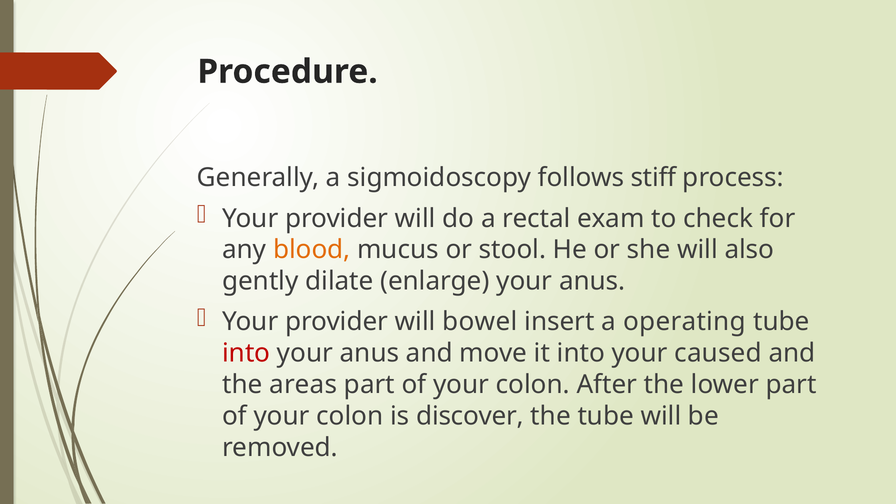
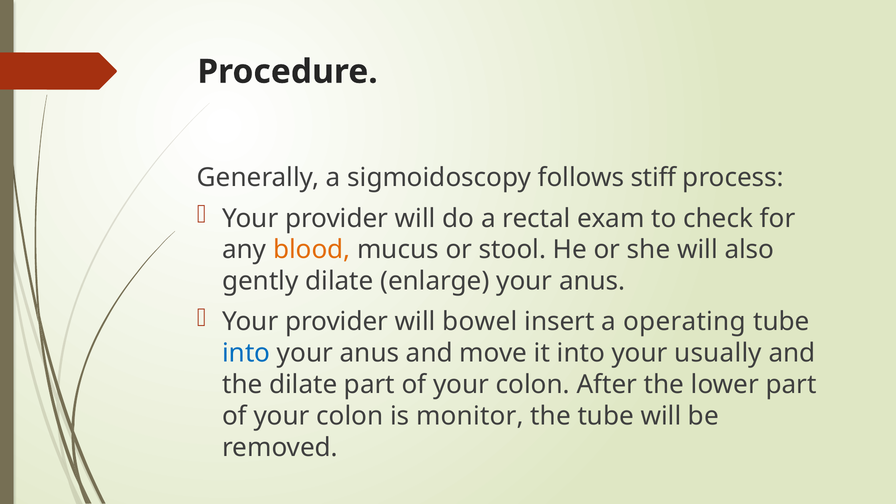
into colour: red -> blue (246, 353)
caused: caused -> usually (718, 353)
the areas: areas -> dilate (303, 385)
discover: discover -> monitor (470, 416)
